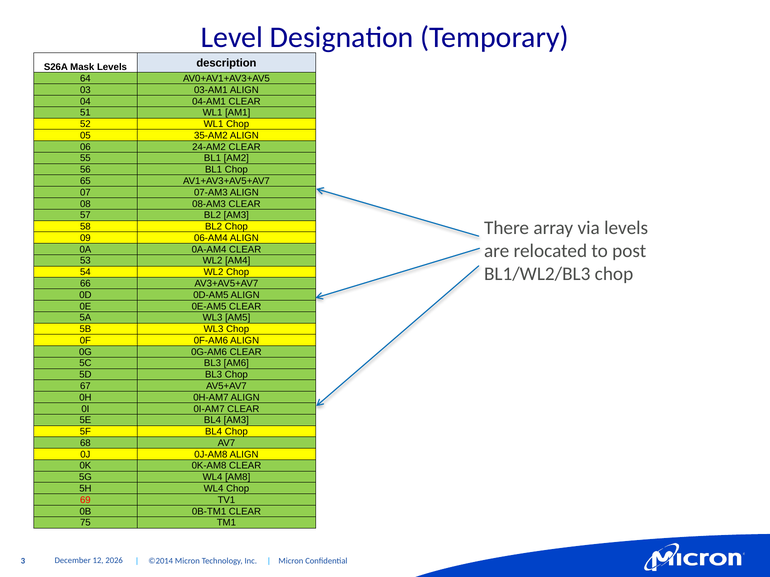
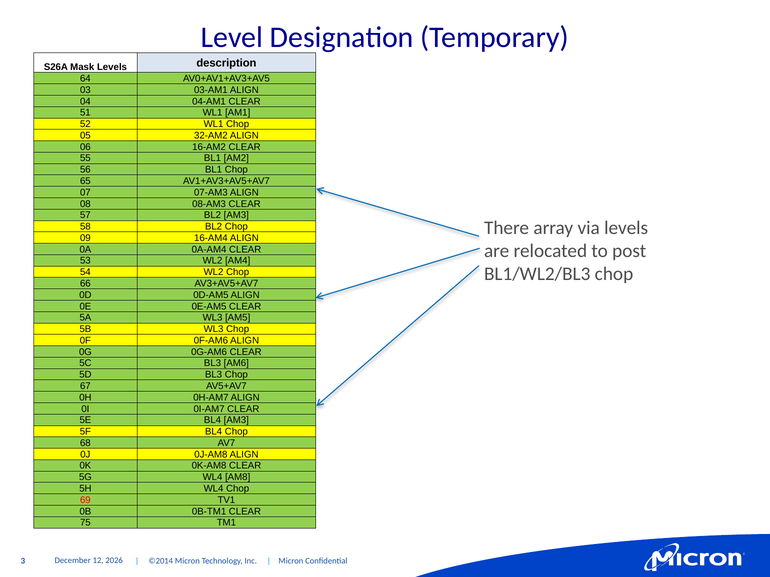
35-AM2: 35-AM2 -> 32-AM2 (211, 136)
24-AM2: 24-AM2 -> 16-AM2 (209, 147)
06-AM4: 06-AM4 -> 16-AM4 (211, 238)
